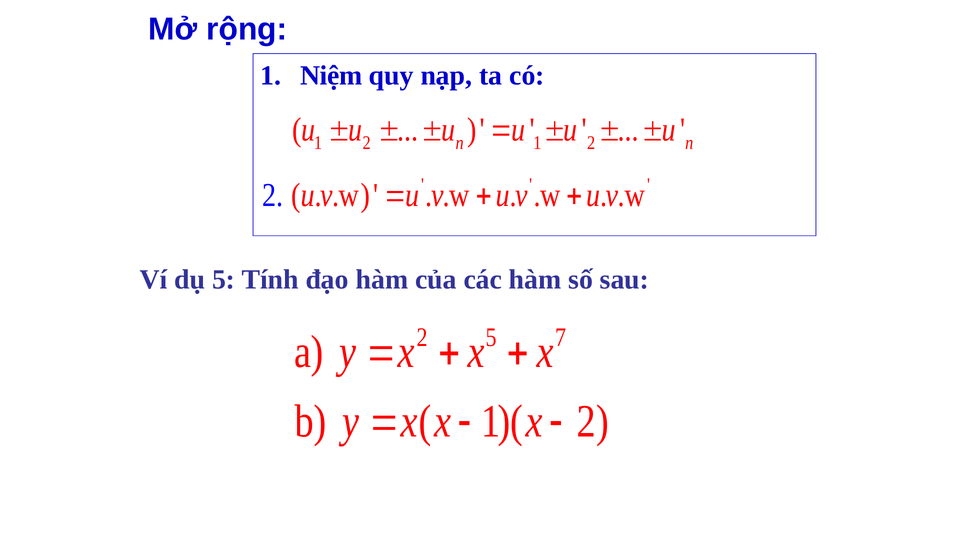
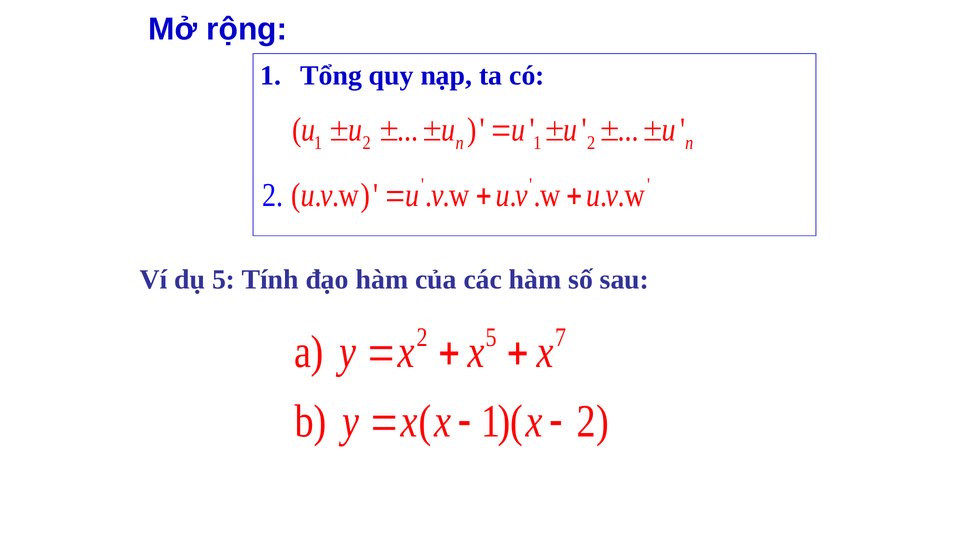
Niệm: Niệm -> Tổng (331, 76)
